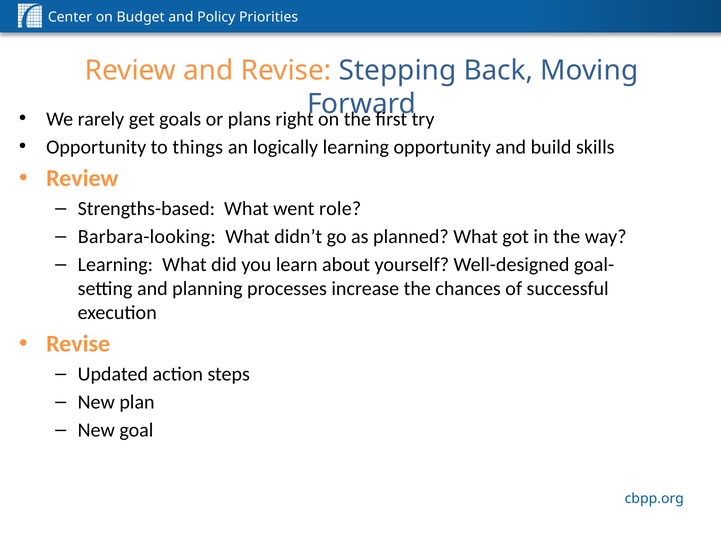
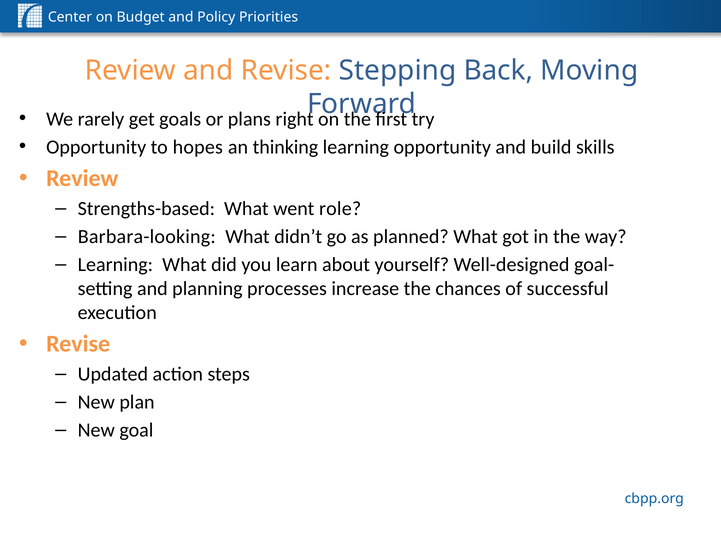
things: things -> hopes (198, 147)
logically: logically -> thinking (285, 147)
